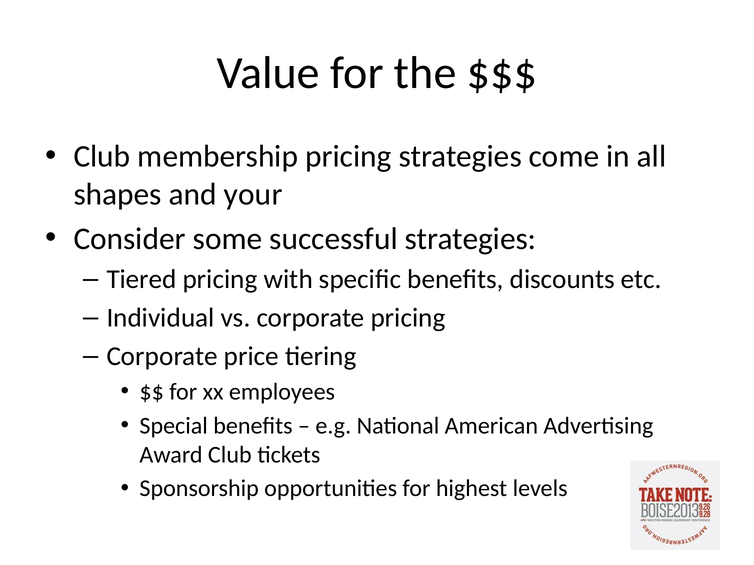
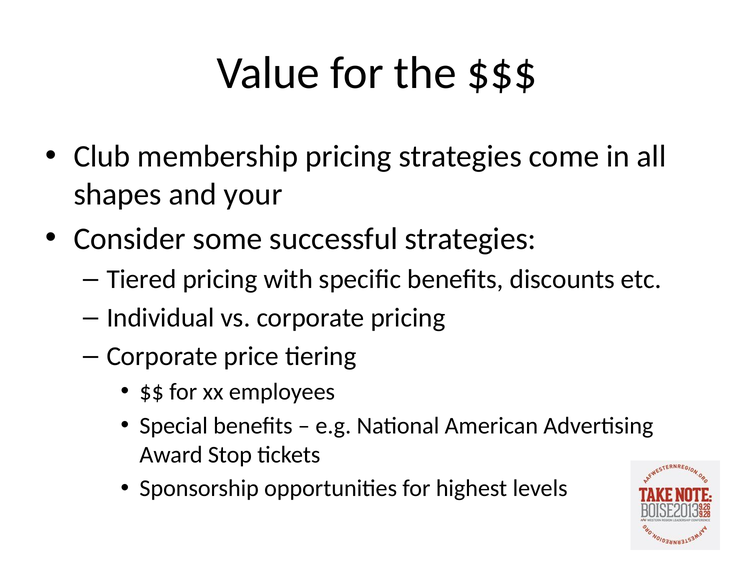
Award Club: Club -> Stop (230, 455)
